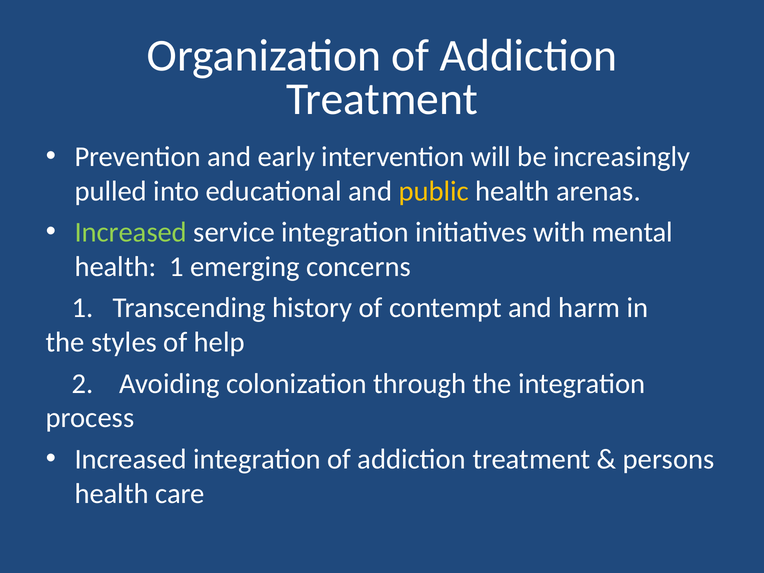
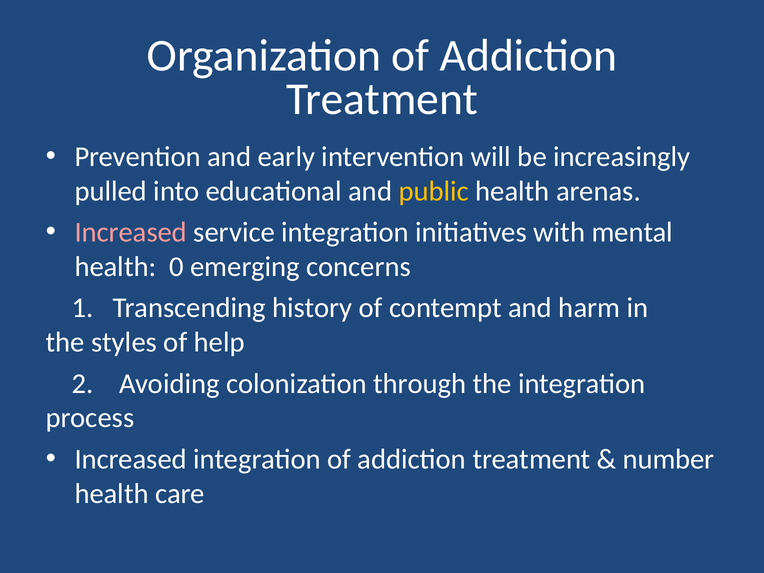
Increased colour: light green -> pink (131, 232)
health 1: 1 -> 0 (177, 267)
persons: persons -> number (669, 459)
